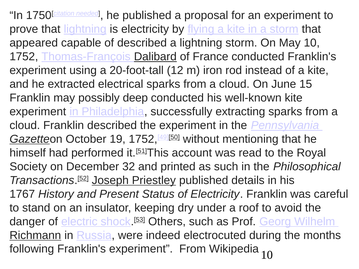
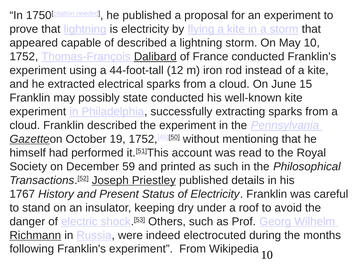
20-foot-tall: 20-foot-tall -> 44-foot-tall (137, 70)
deep: deep -> state (135, 98)
32: 32 -> 59 (129, 167)
